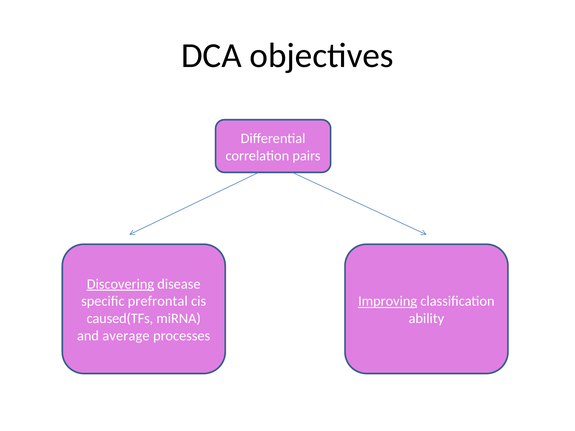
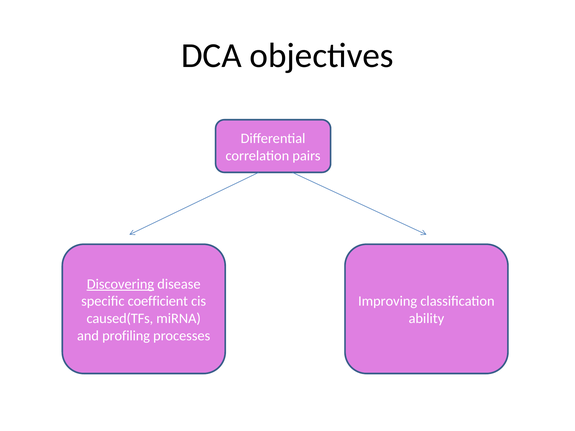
prefrontal: prefrontal -> coefficient (158, 301)
Improving underline: present -> none (388, 301)
average: average -> profiling (126, 336)
